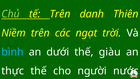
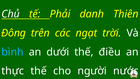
Chủ colour: light green -> white (11, 14)
tế Trên: Trên -> Phải (60, 14)
Niềm: Niềm -> Đông (14, 33)
giàu: giàu -> điều (110, 52)
